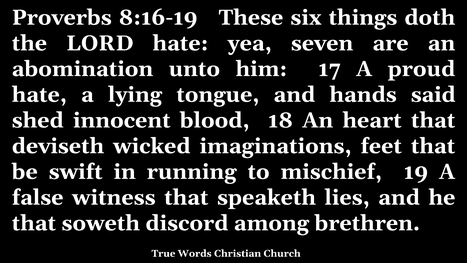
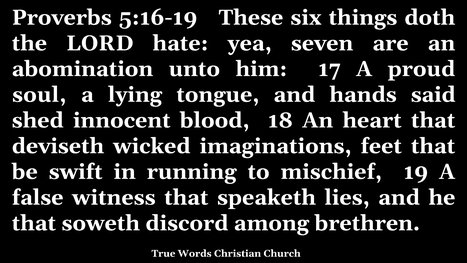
8:16-19: 8:16-19 -> 5:16-19 (158, 18)
hate: hate -> soul (39, 95)
